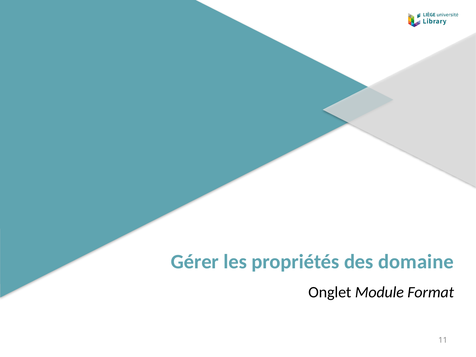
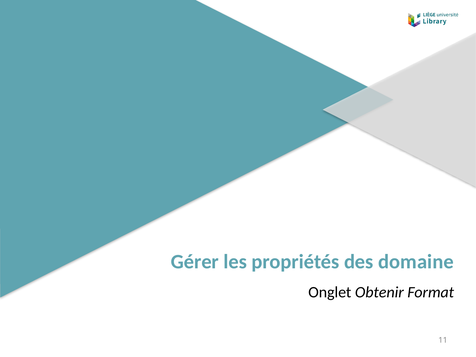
Module: Module -> Obtenir (379, 292)
